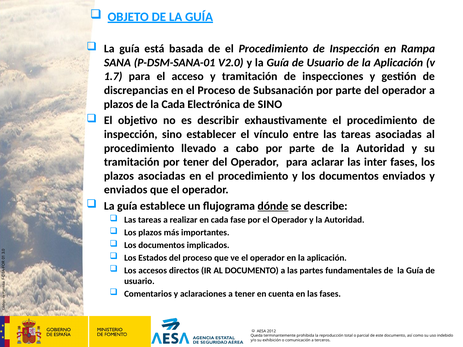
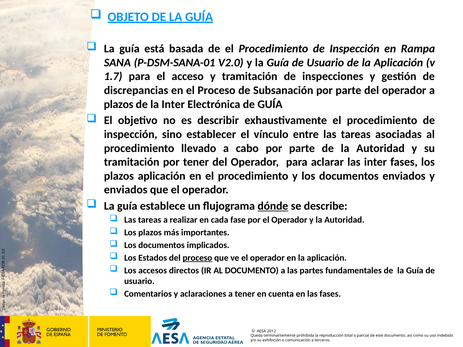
la Cada: Cada -> Inter (173, 104)
de SINO: SINO -> GUÍA (270, 104)
plazos asociadas: asociadas -> aplicación (162, 176)
proceso underline: none -> present (197, 258)
